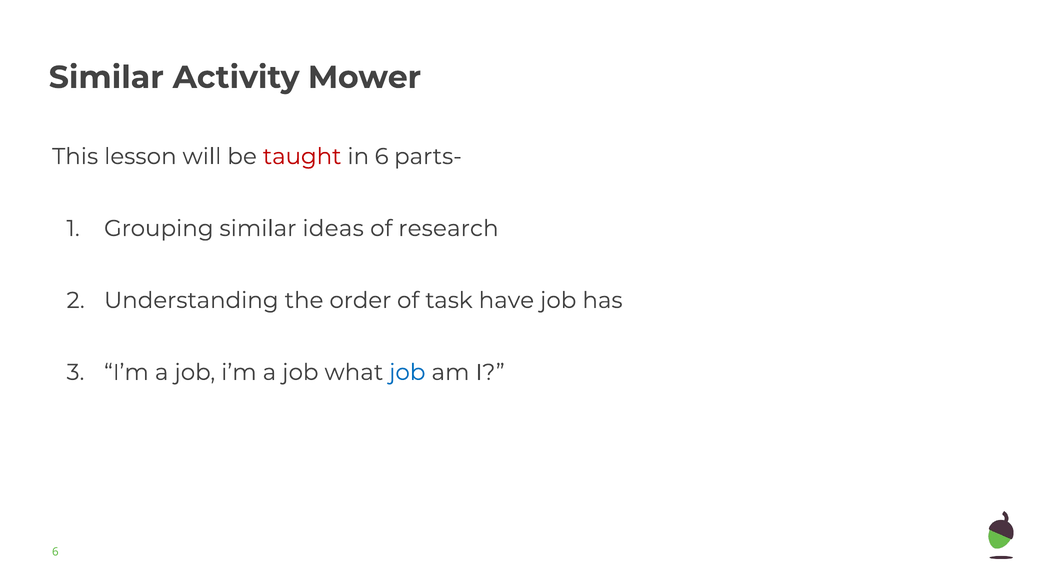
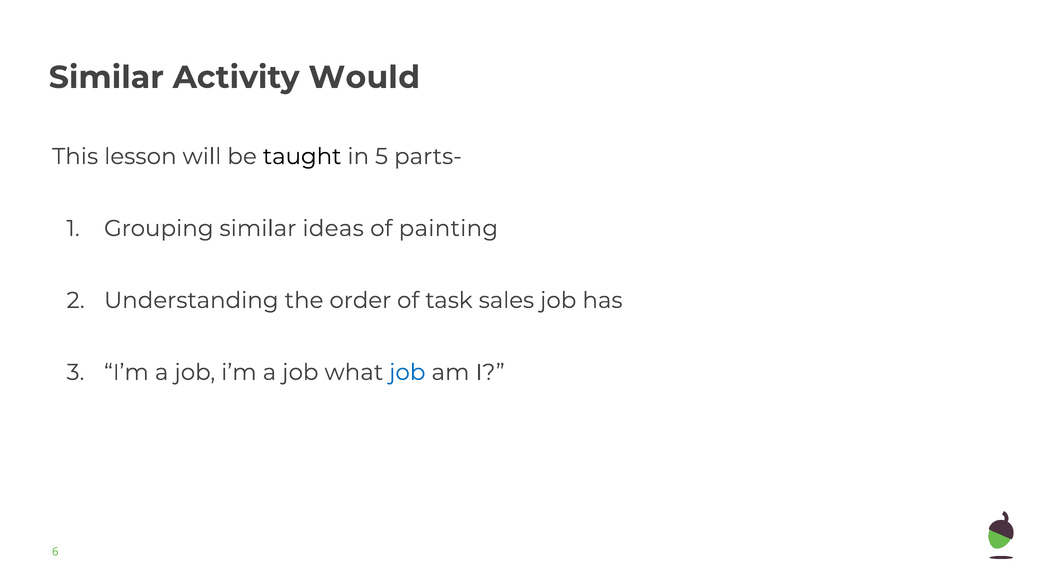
Mower: Mower -> Would (364, 77)
taught colour: red -> black (302, 156)
in 6: 6 -> 5 (382, 156)
research: research -> painting (448, 228)
have: have -> sales (506, 300)
